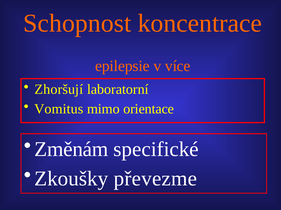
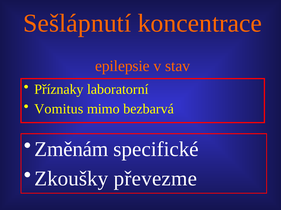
Schopnost: Schopnost -> Sešlápnutí (77, 23)
více: více -> stav (178, 66)
Zhoršují: Zhoršují -> Příznaky (59, 90)
orientace: orientace -> bezbarvá (149, 109)
